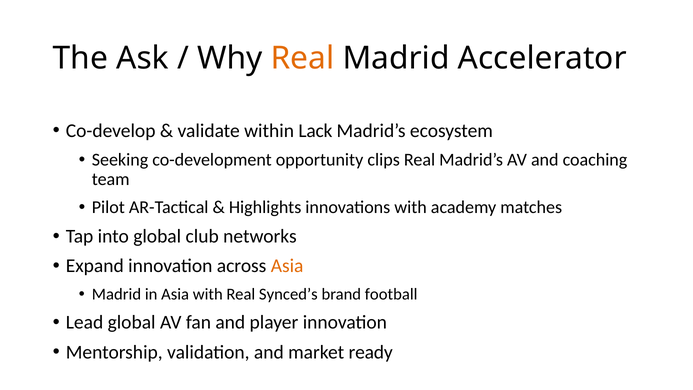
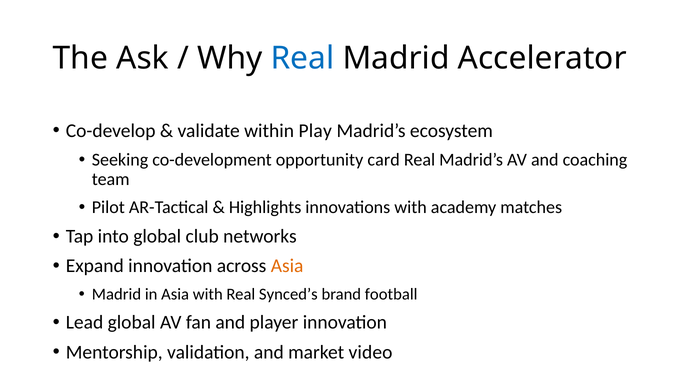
Real colour: orange -> blue (303, 58)
Lack: Lack -> Play (315, 131)
clips: clips -> card (384, 160)
ready: ready -> video (371, 352)
